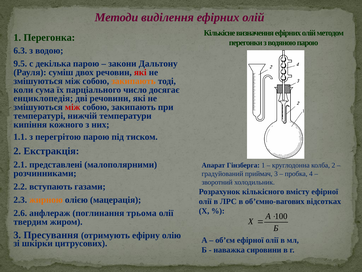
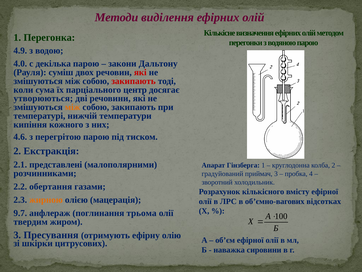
6.3: 6.3 -> 4.9 (20, 51)
9.5: 9.5 -> 4.0 (20, 64)
закипають colour: orange -> red (134, 81)
число: число -> центр (135, 90)
енциклопедія: енциклопедія -> утворюються (43, 98)
між colour: red -> orange (73, 107)
1.1: 1.1 -> 4.6 (20, 137)
вступають: вступають -> обертання (51, 186)
2.6: 2.6 -> 9.7 (20, 213)
